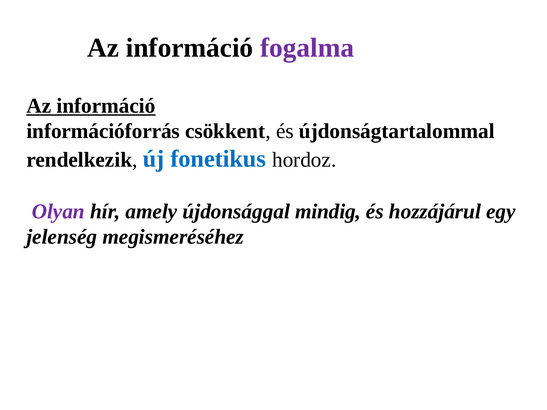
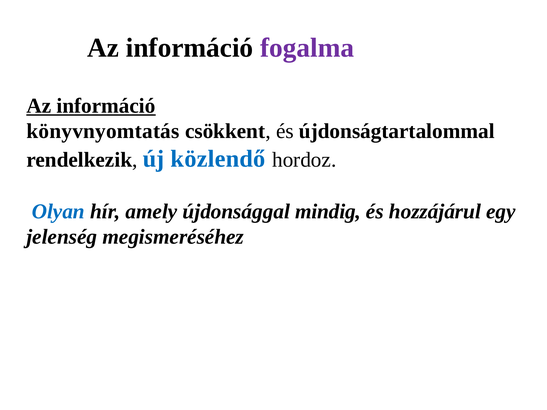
információforrás: információforrás -> könyvnyomtatás (103, 131)
fonetikus: fonetikus -> közlendő (218, 159)
Olyan colour: purple -> blue (58, 212)
